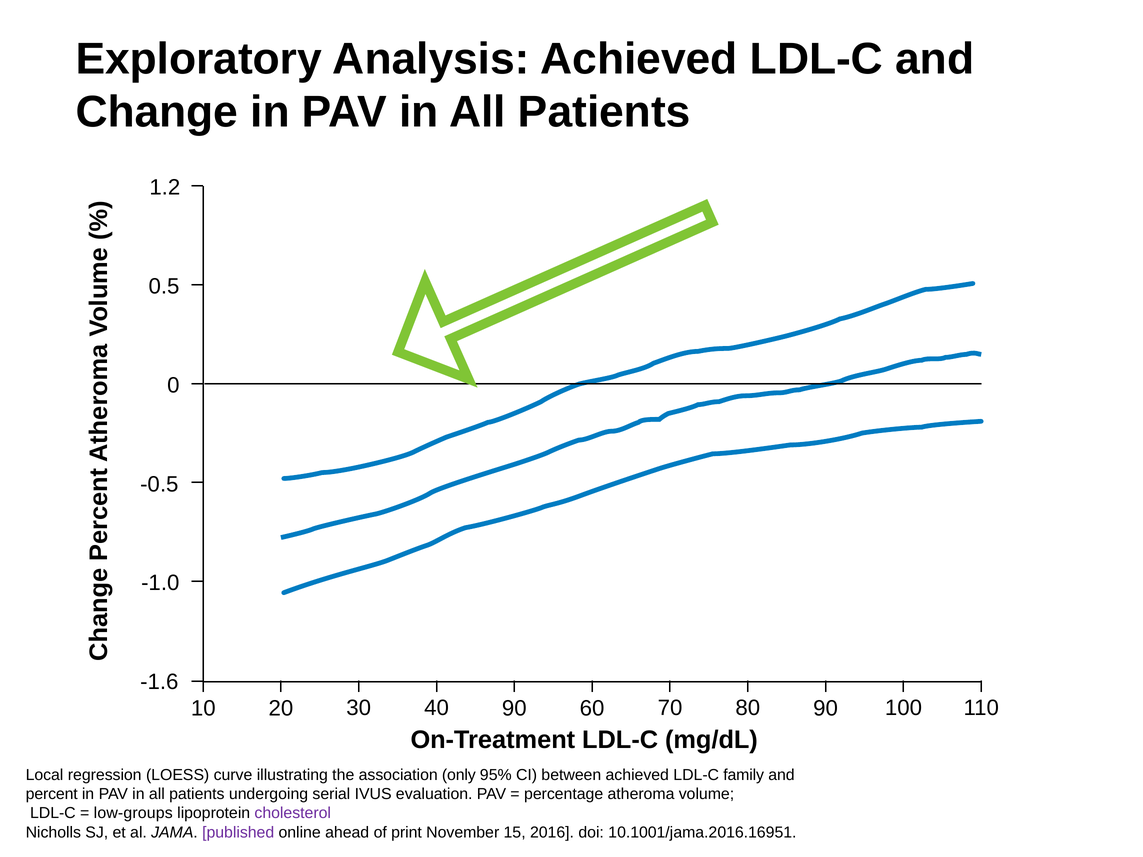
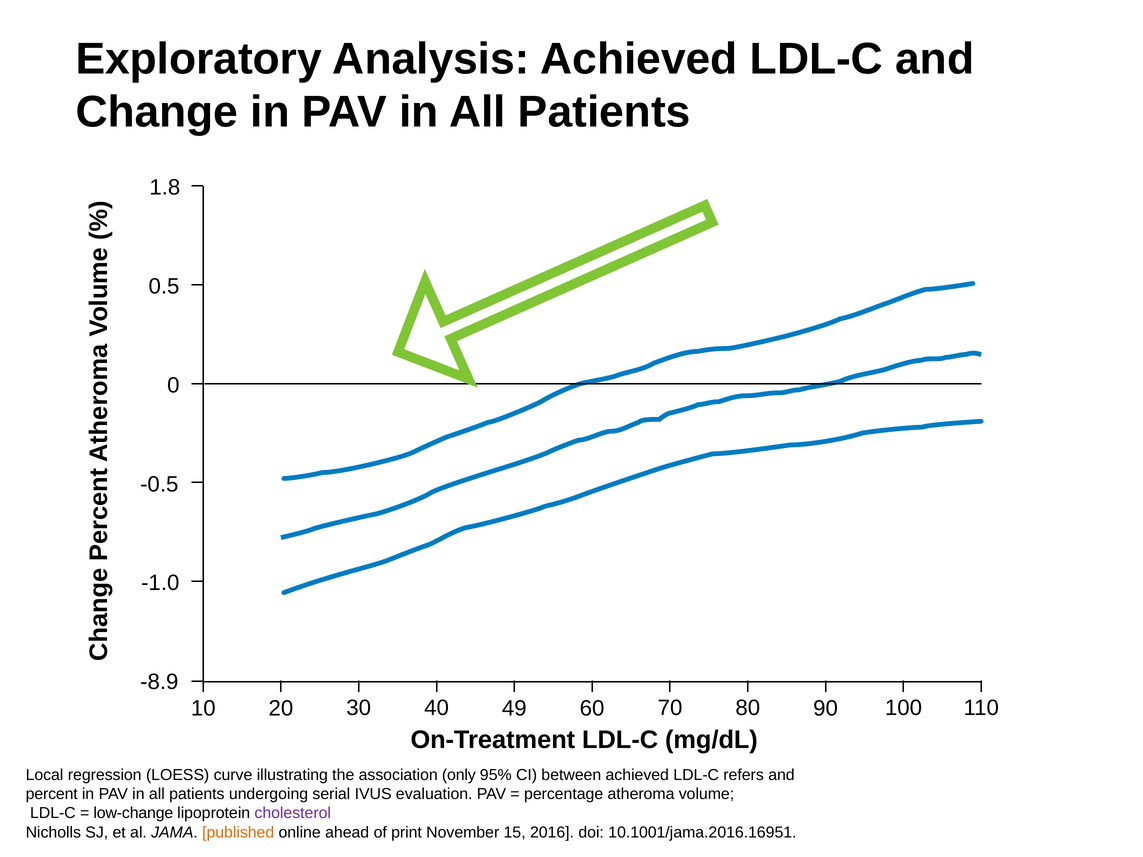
1.2: 1.2 -> 1.8 (165, 188)
-1.6: -1.6 -> -8.9 (159, 682)
40 90: 90 -> 49 (514, 708)
family: family -> refers (744, 775)
low-groups: low-groups -> low-change (133, 813)
published colour: purple -> orange (238, 833)
